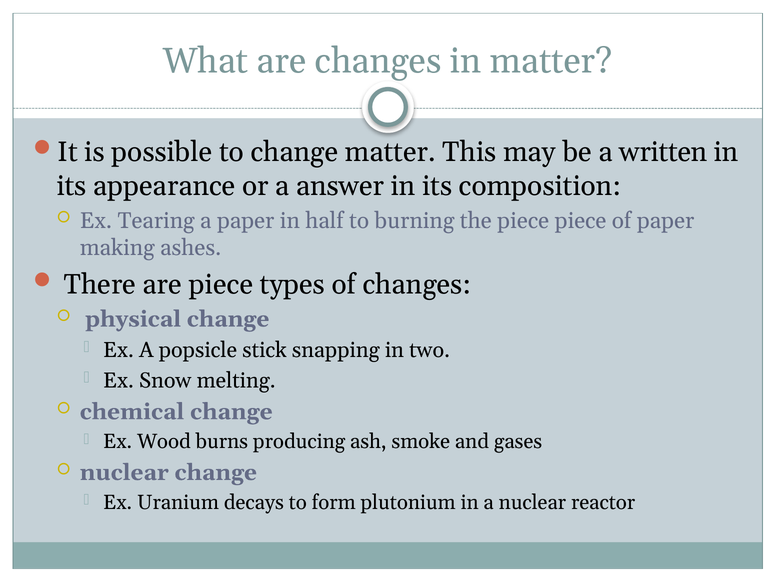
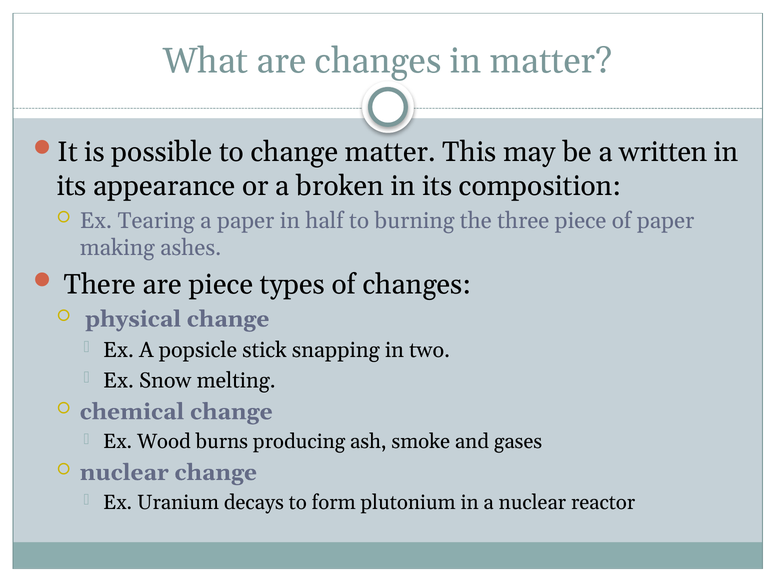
answer: answer -> broken (340, 186)
the piece: piece -> three (523, 221)
